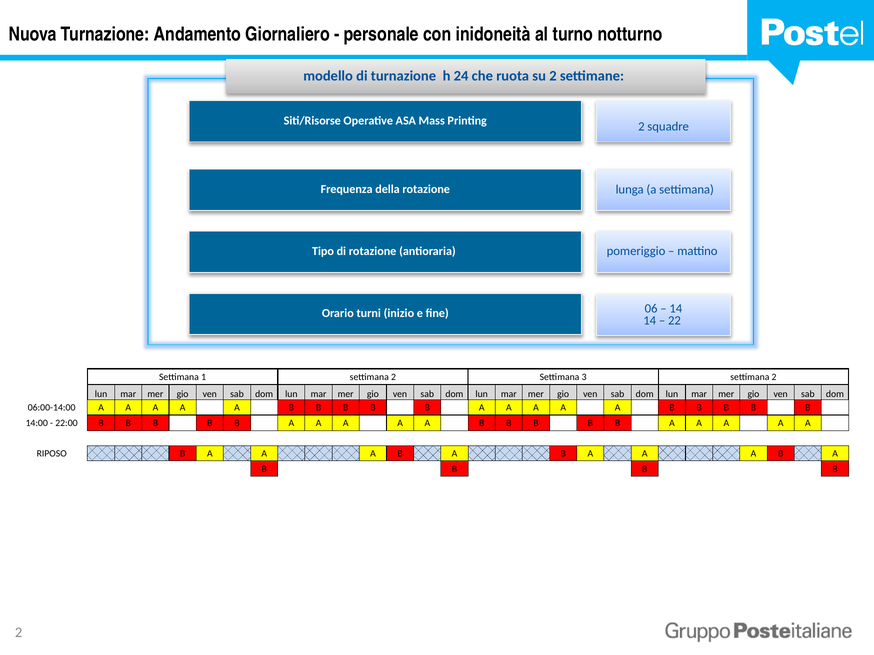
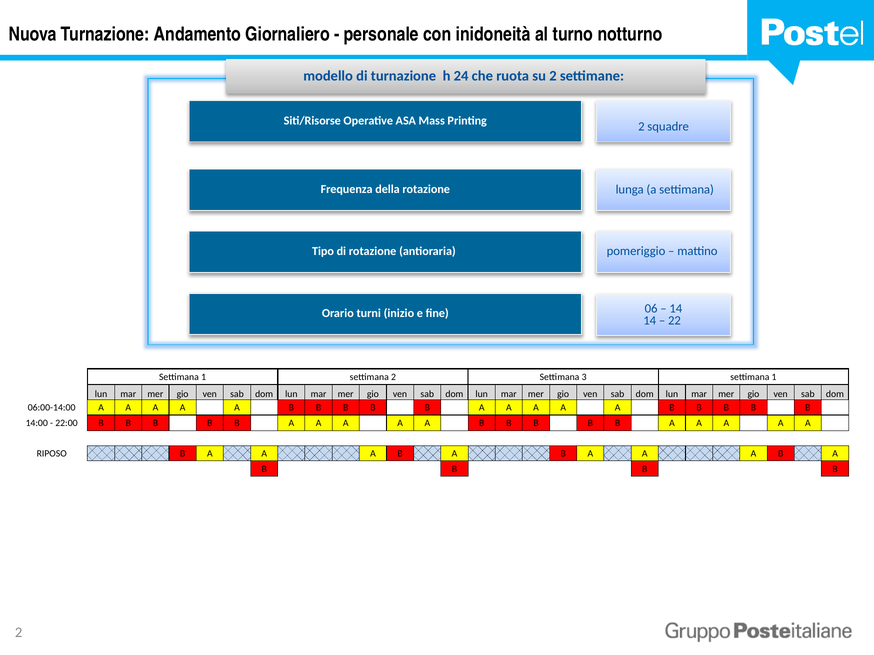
3 settimana 2: 2 -> 1 (774, 377)
